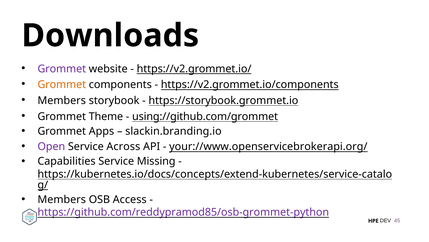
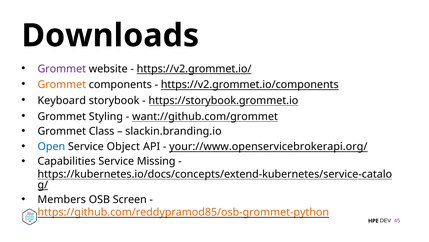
Members: Members -> Keyboard (62, 100)
Theme: Theme -> Styling (106, 116)
using://github.com/grommet: using://github.com/grommet -> want://github.com/grommet (205, 116)
Apps: Apps -> Class (102, 131)
Open colour: purple -> blue (51, 146)
Across: Across -> Object (123, 146)
Access: Access -> Screen (130, 199)
https://github.com/reddypramod85/osb-grommet-python colour: purple -> orange (183, 212)
